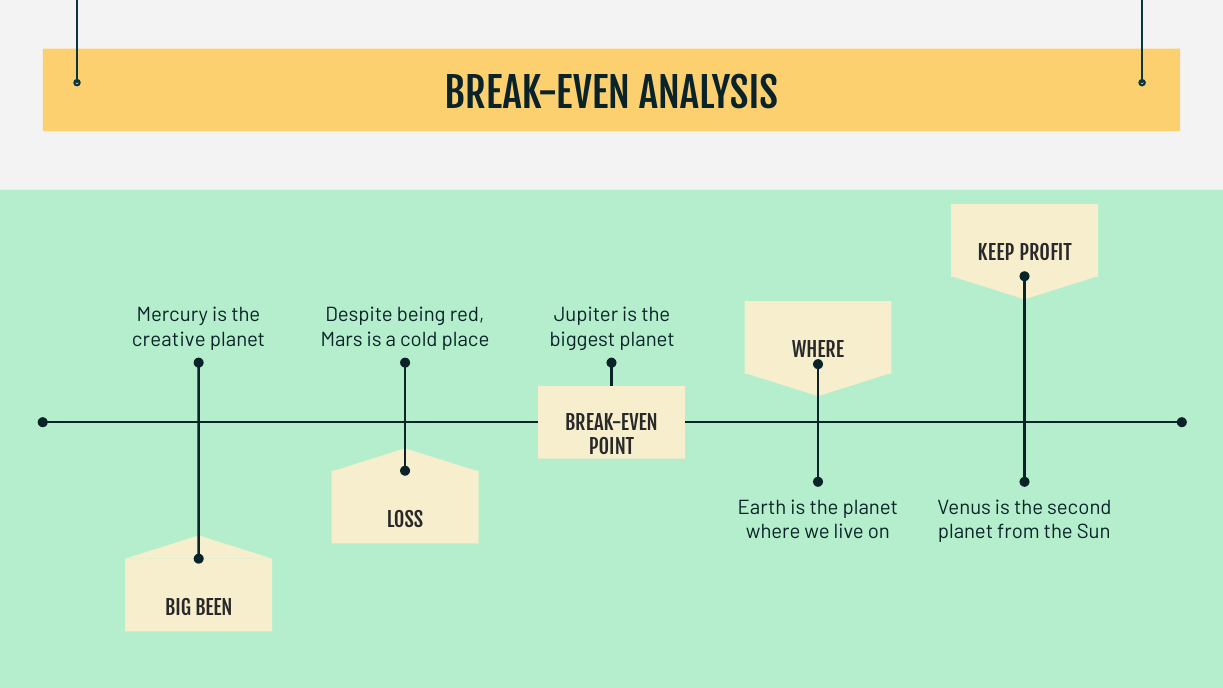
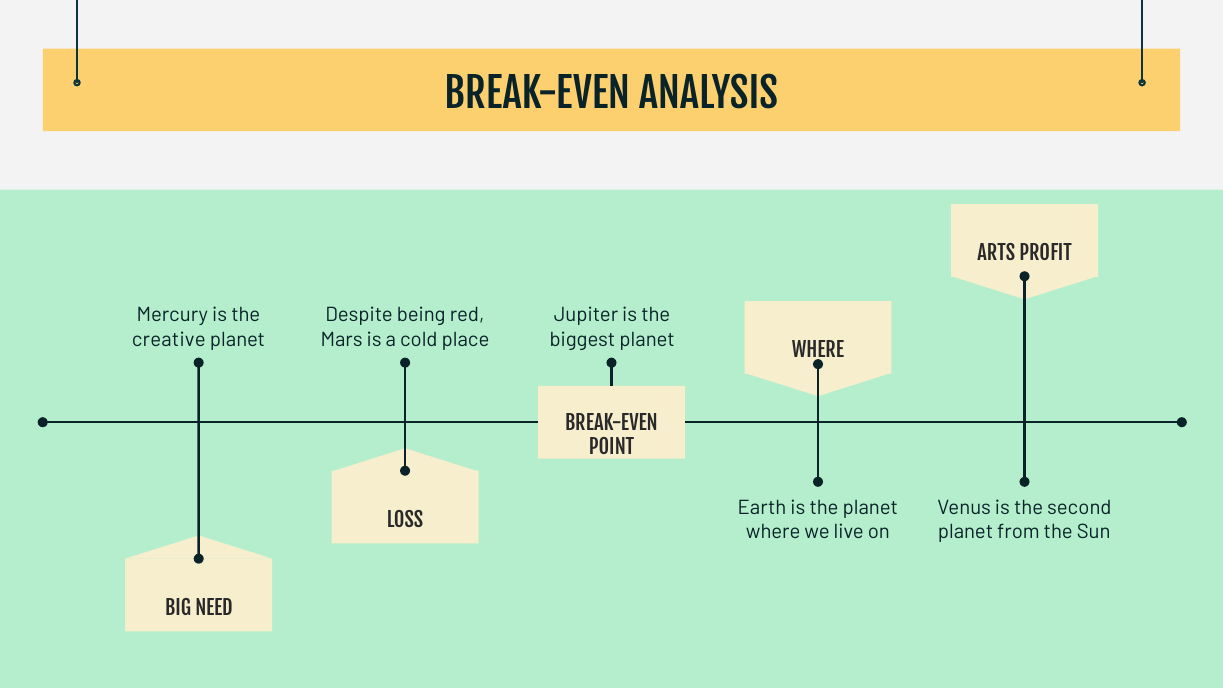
KEEP: KEEP -> ARTS (996, 254)
BEEN: BEEN -> NEED (214, 609)
